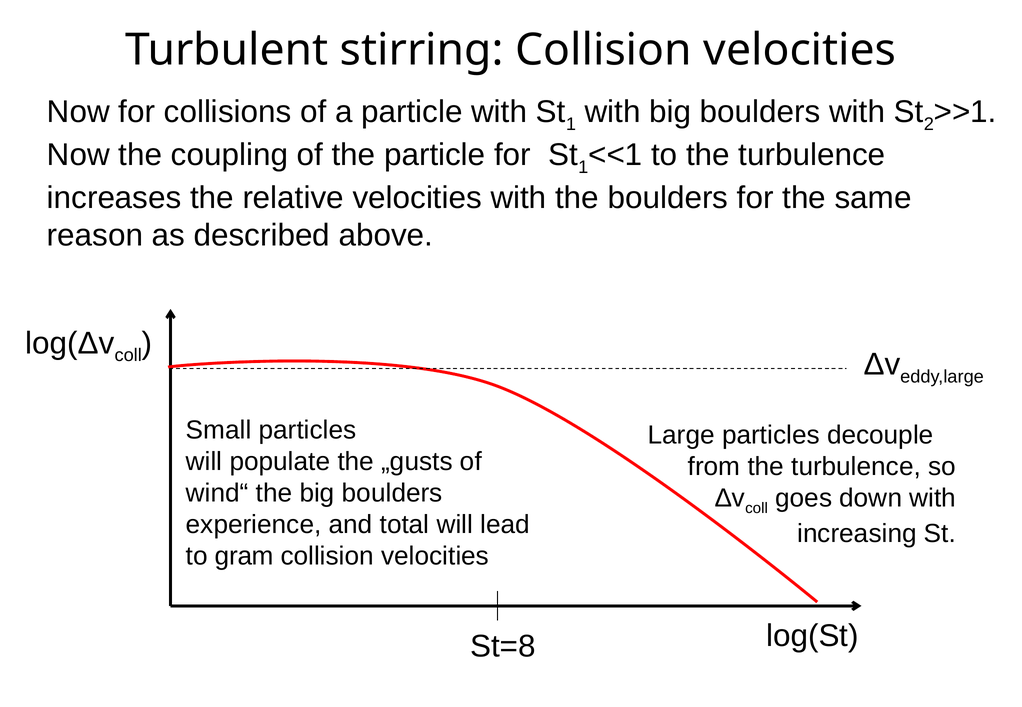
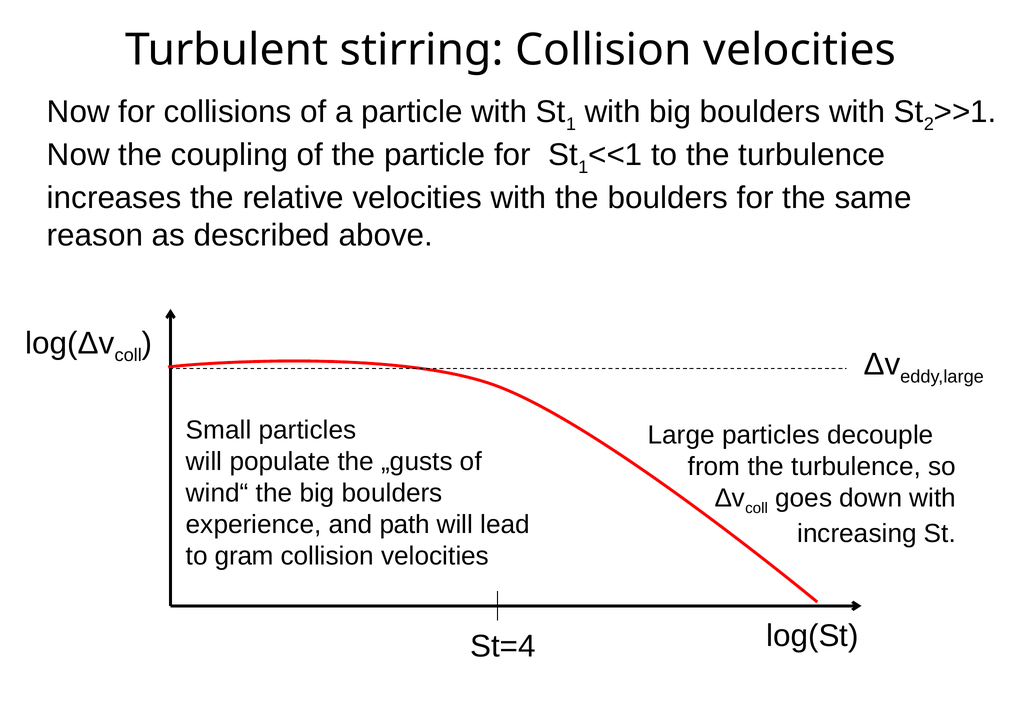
total: total -> path (405, 525)
St=8: St=8 -> St=4 (503, 647)
